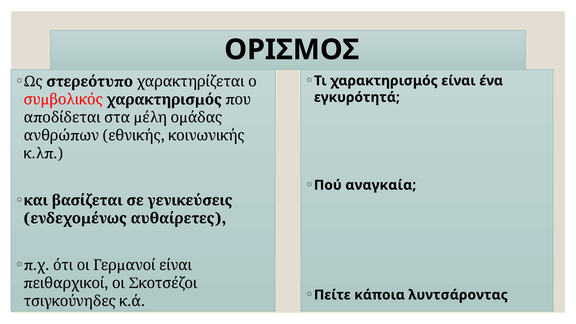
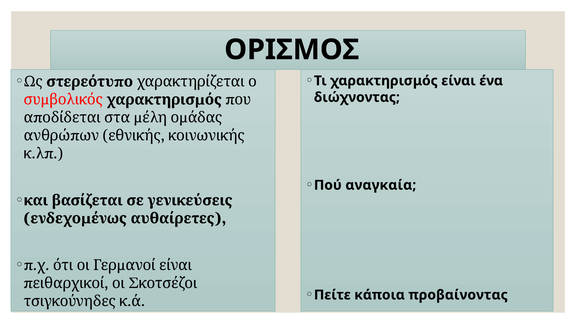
εγκυρότητά: εγκυρότητά -> διώχνοντας (357, 97)
λυντσάροντας: λυντσάροντας -> προβαίνοντας (458, 295)
